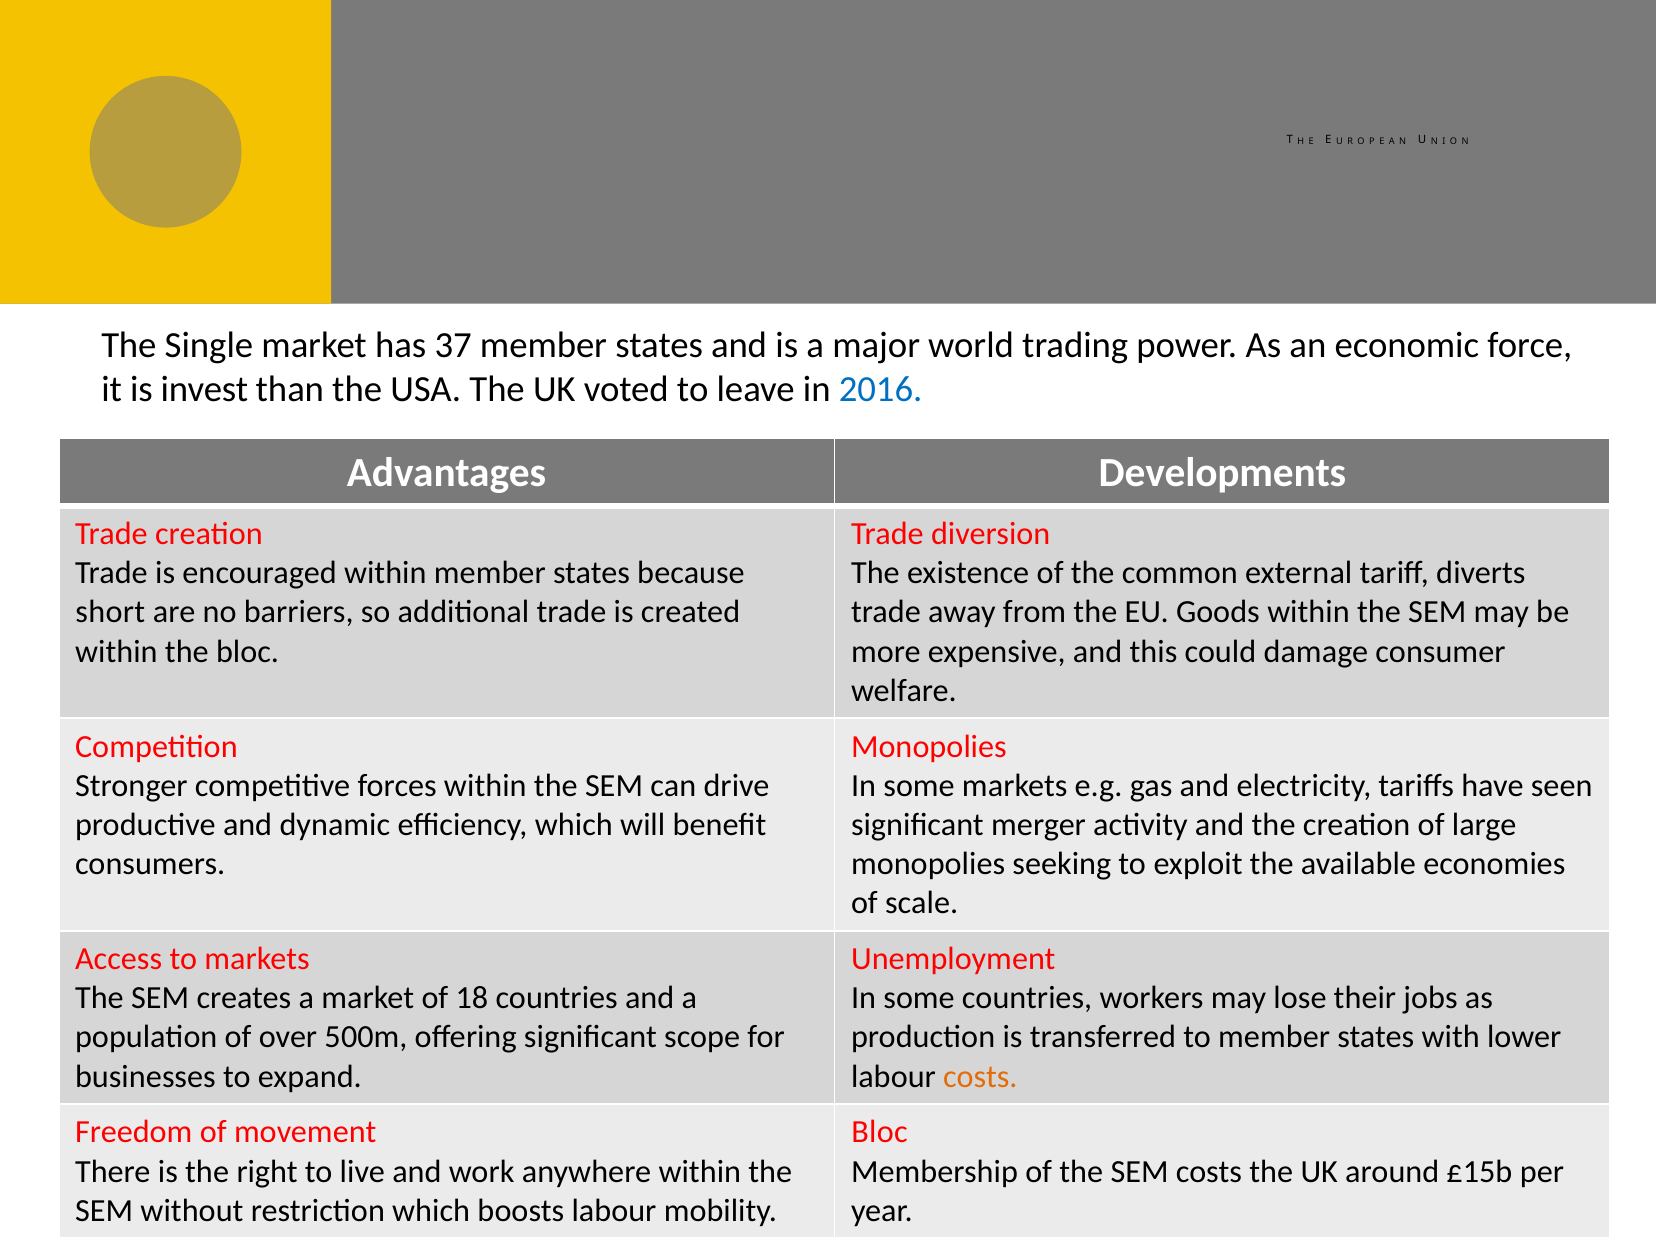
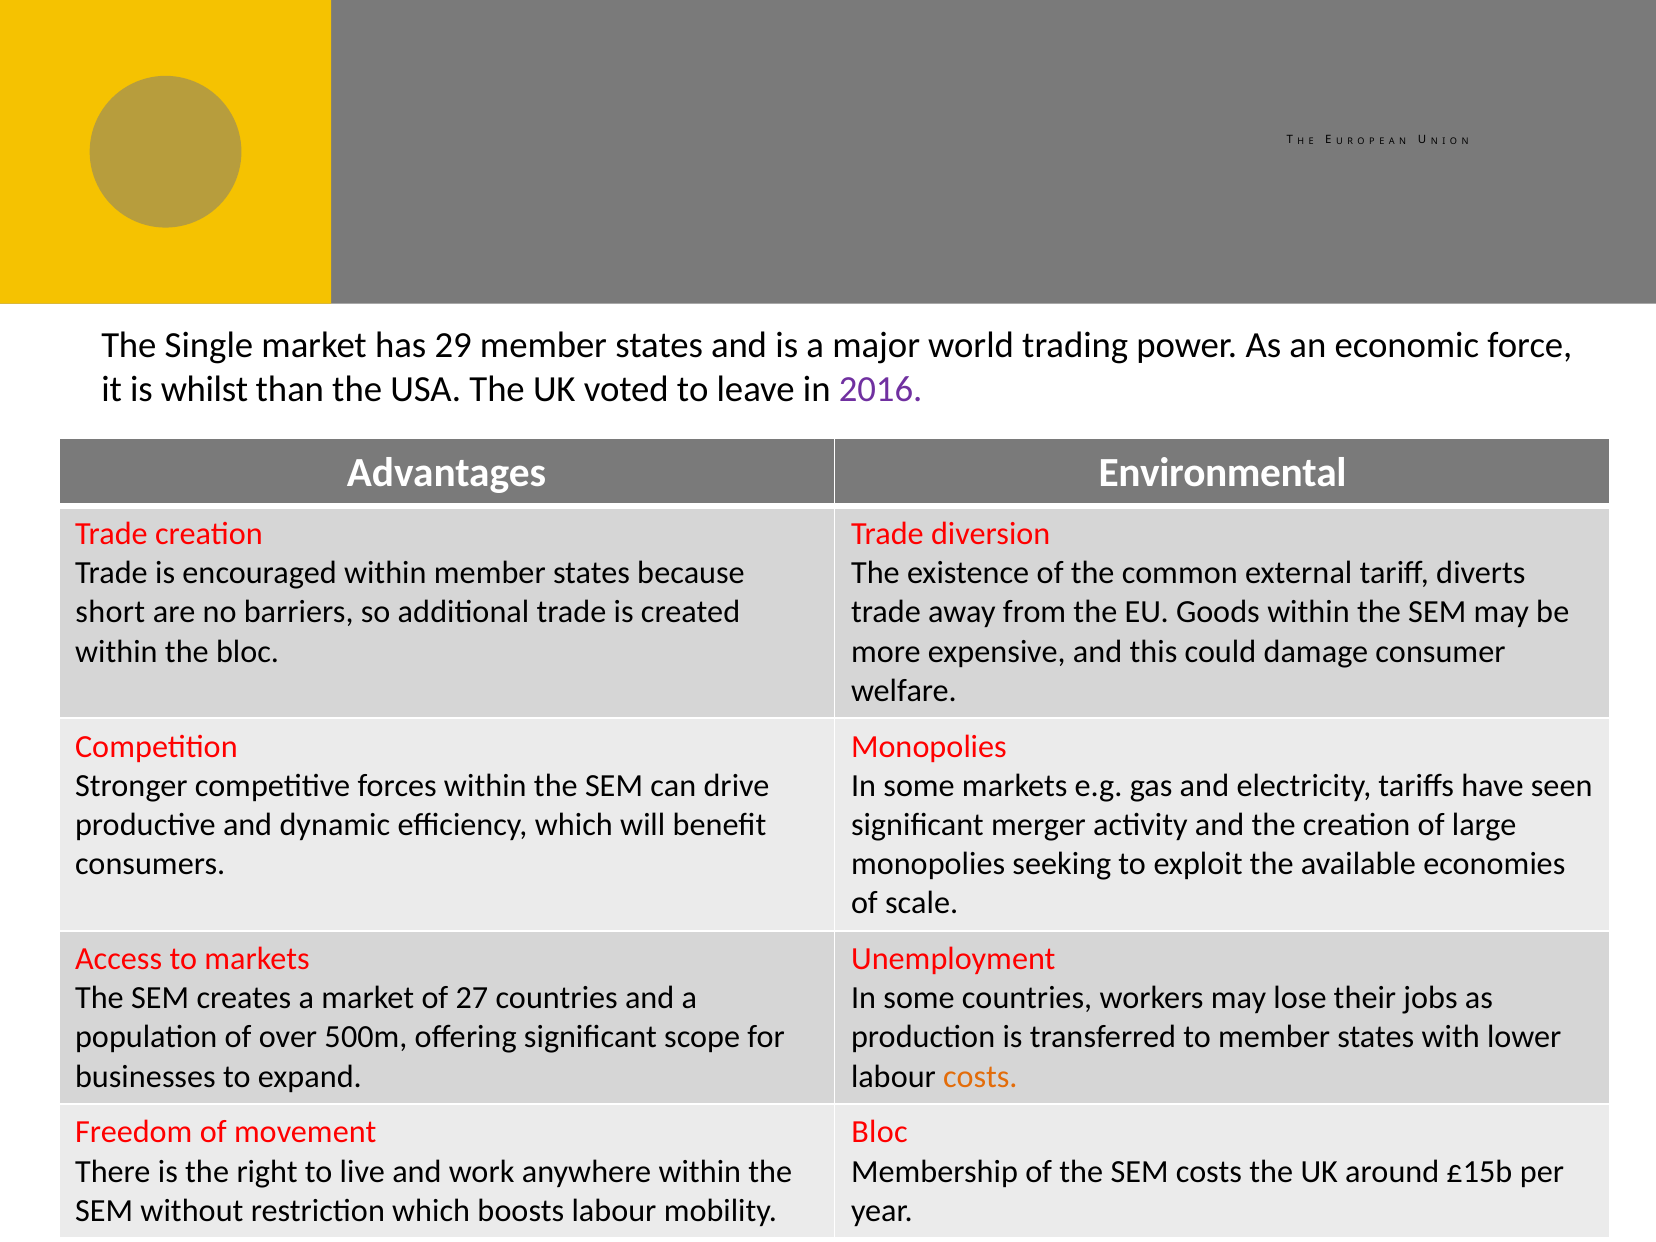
37: 37 -> 29 (453, 345)
invest: invest -> whilst (204, 389)
2016 colour: blue -> purple (881, 389)
Developments: Developments -> Environmental (1223, 473)
18: 18 -> 27 (472, 998)
